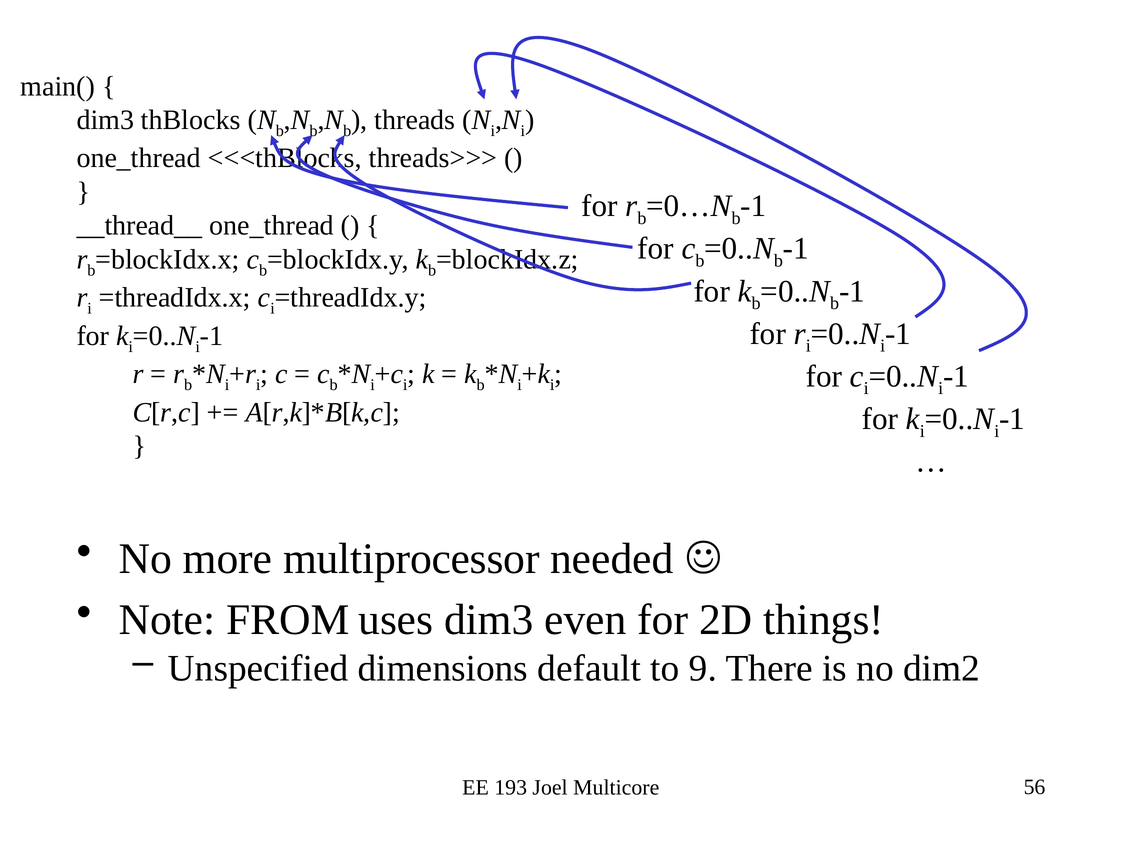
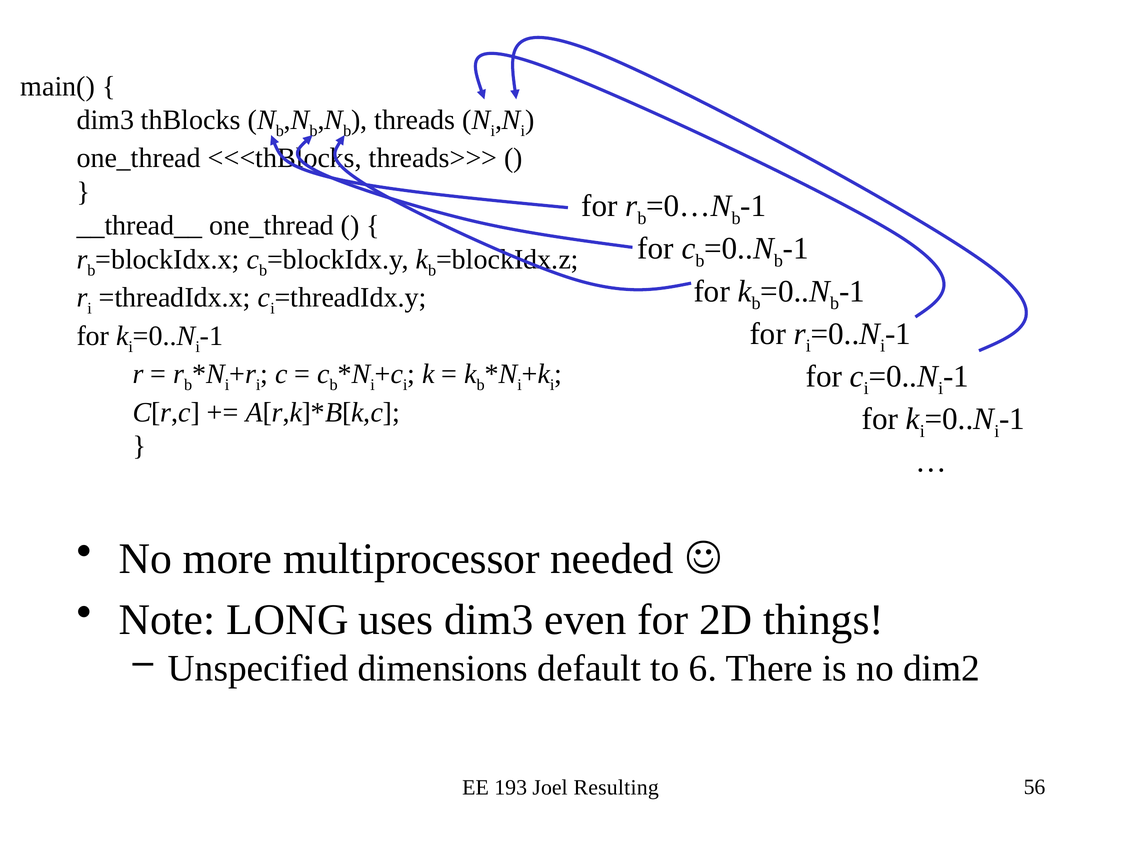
FROM: FROM -> LONG (288, 620)
9: 9 -> 6 (703, 668)
Multicore: Multicore -> Resulting (616, 787)
